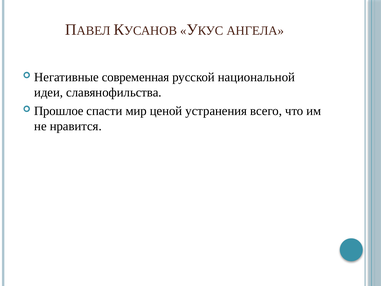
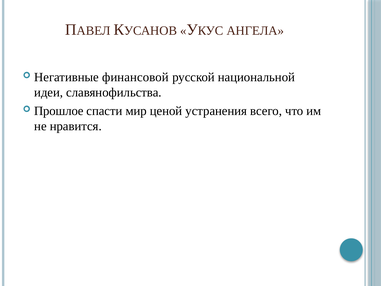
современная: современная -> финансовой (135, 77)
